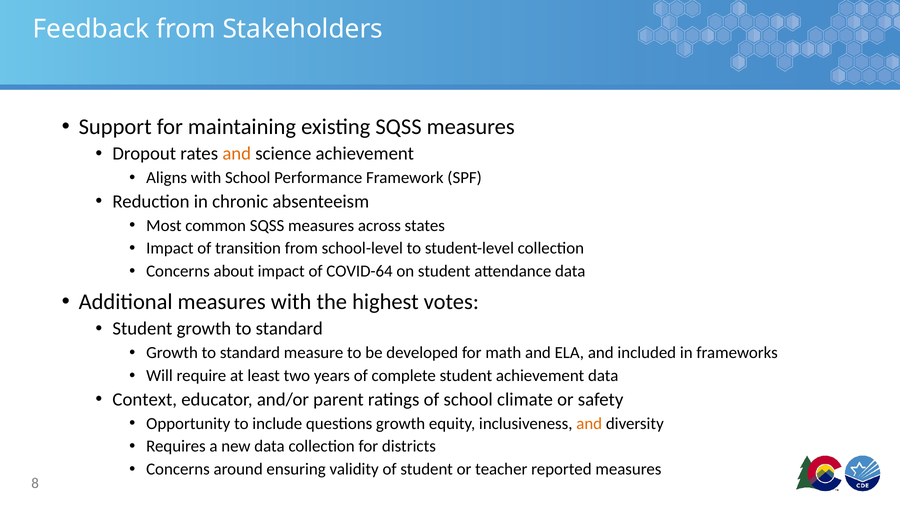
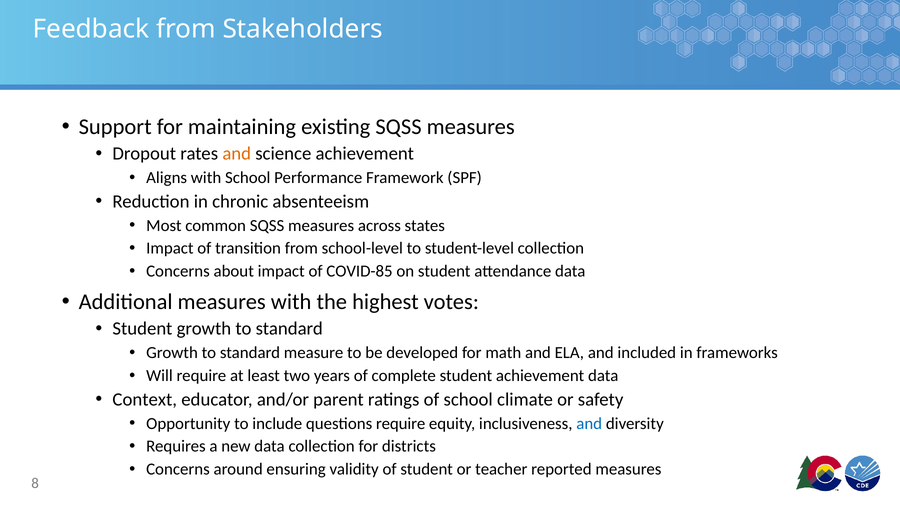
COVID-64: COVID-64 -> COVID-85 (359, 271)
questions growth: growth -> require (401, 424)
and colour: orange -> blue (589, 424)
